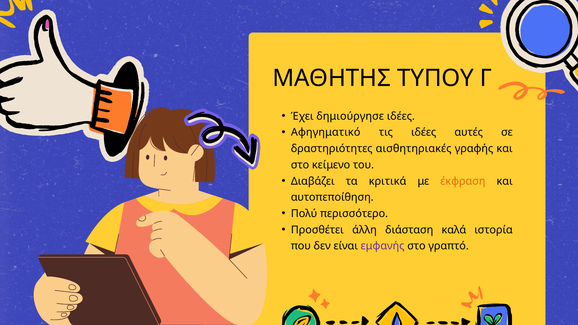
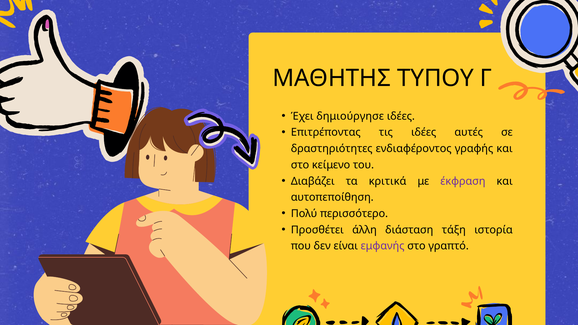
Αφηγηματικό: Αφηγηματικό -> Επιτρέποντας (326, 132)
αισθητηριακές: αισθητηριακές -> ενδιαφέροντος (414, 149)
έκφραση colour: orange -> purple (463, 181)
καλά: καλά -> τάξη (454, 230)
